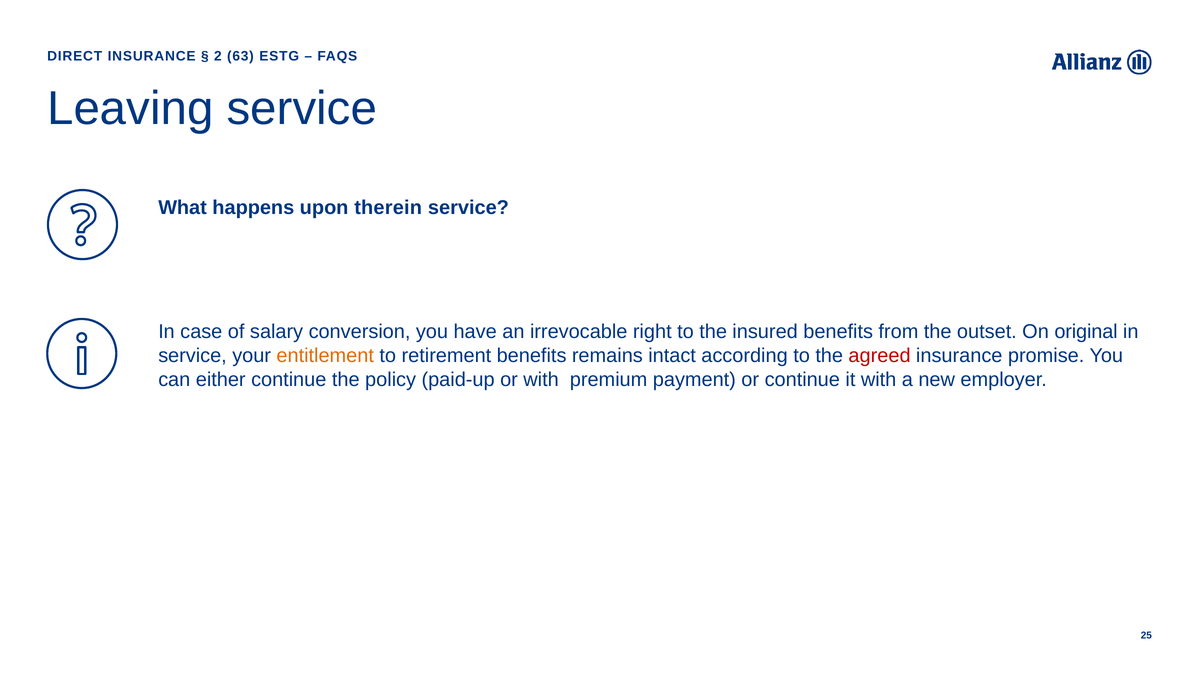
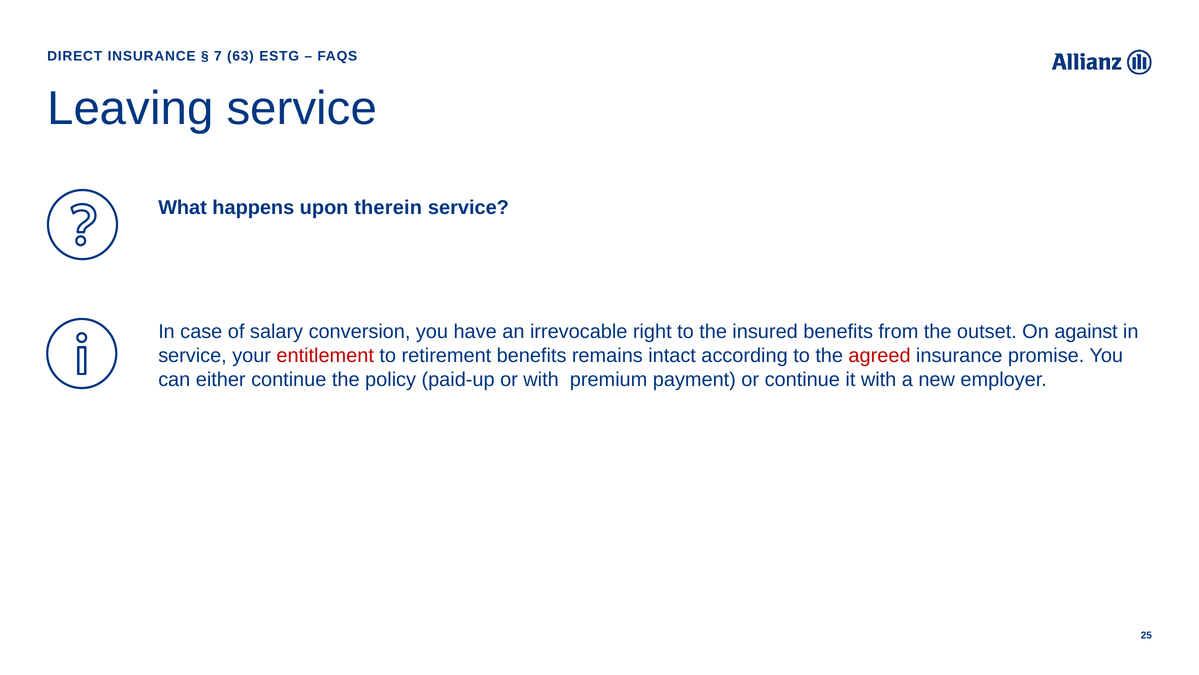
2: 2 -> 7 (218, 56)
original: original -> against (1086, 331)
entitlement colour: orange -> red (325, 355)
